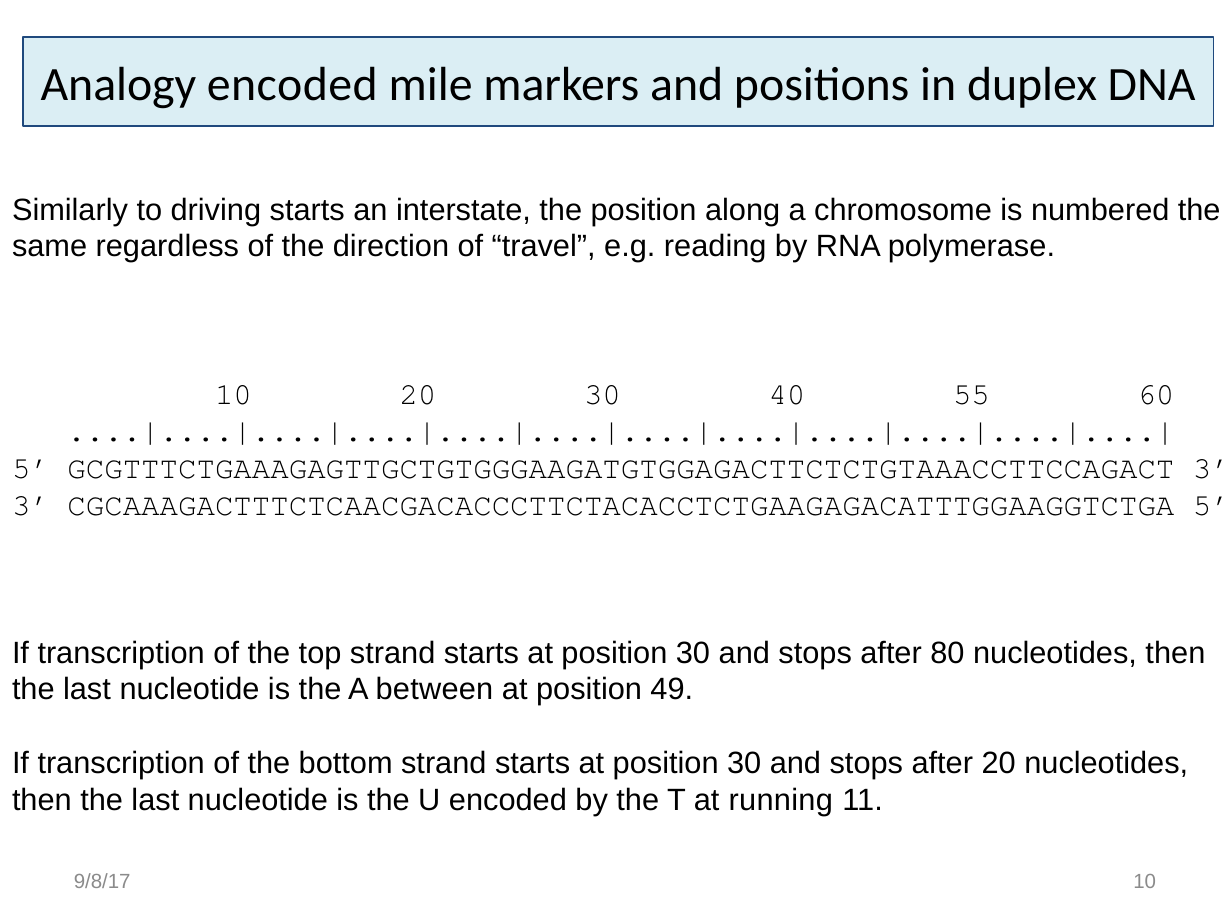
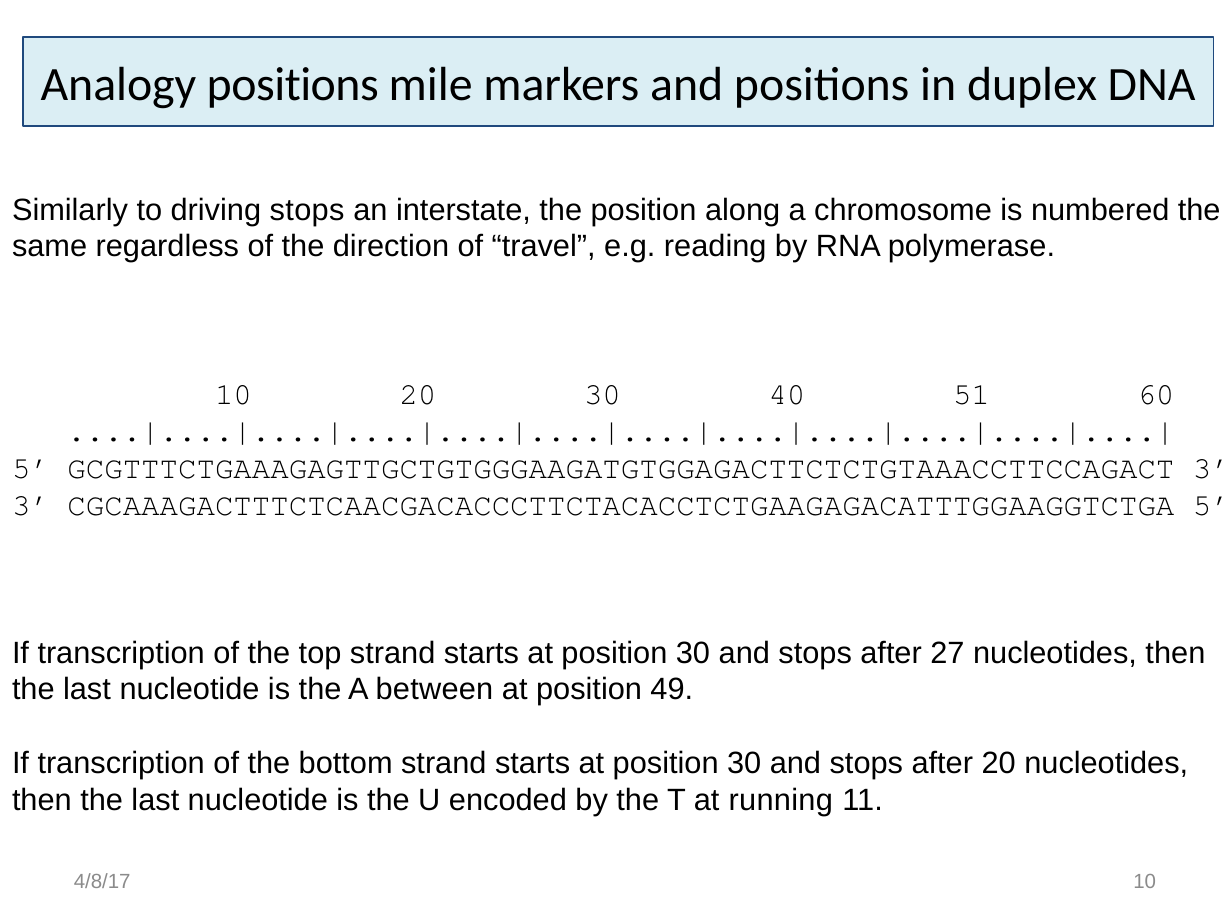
Analogy encoded: encoded -> positions (293, 85)
driving starts: starts -> stops (307, 210)
55: 55 -> 51 (971, 394)
80: 80 -> 27 (947, 653)
9/8/17: 9/8/17 -> 4/8/17 (102, 881)
